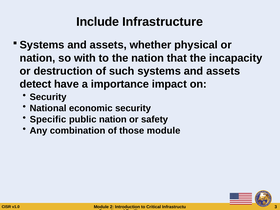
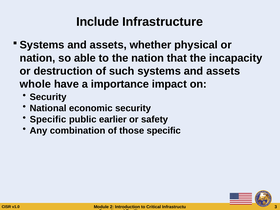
with: with -> able (85, 58)
detect: detect -> whole (35, 84)
public nation: nation -> earlier (113, 119)
those module: module -> specific (164, 131)
